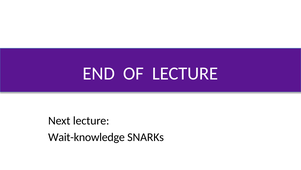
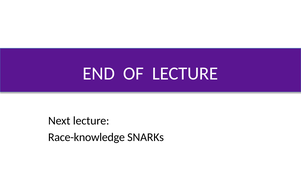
Wait-knowledge: Wait-knowledge -> Race-knowledge (86, 137)
